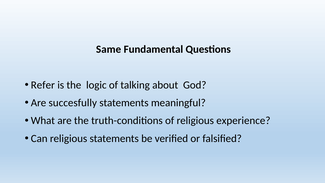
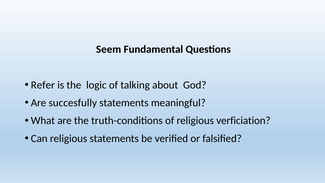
Same: Same -> Seem (109, 49)
experience: experience -> verficiation (243, 120)
